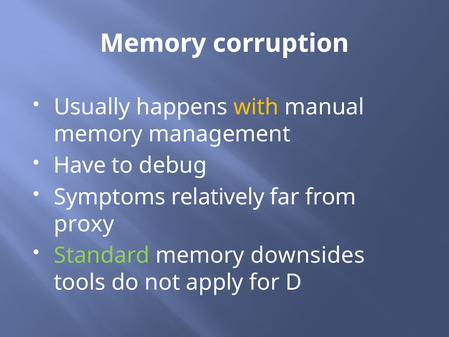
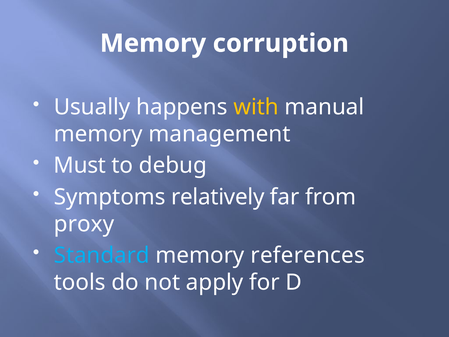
Have: Have -> Must (80, 165)
Standard colour: light green -> light blue (102, 255)
downsides: downsides -> references (308, 255)
